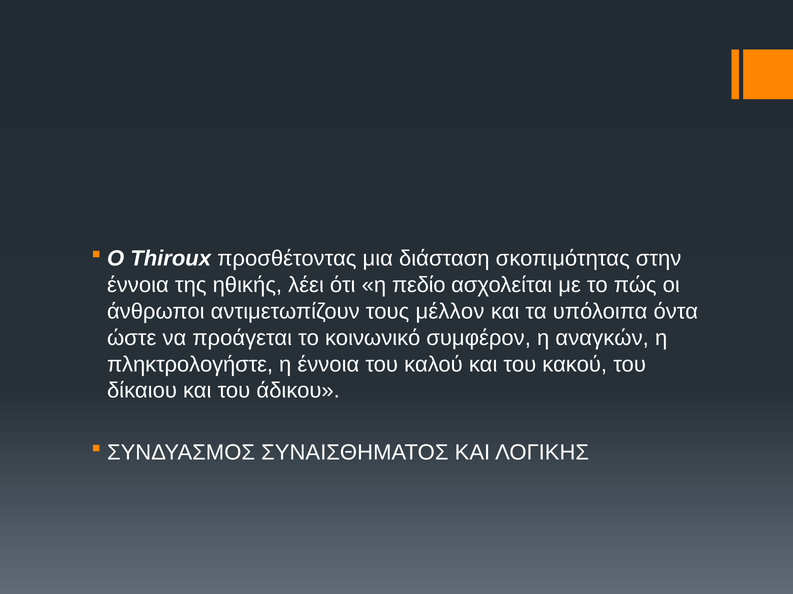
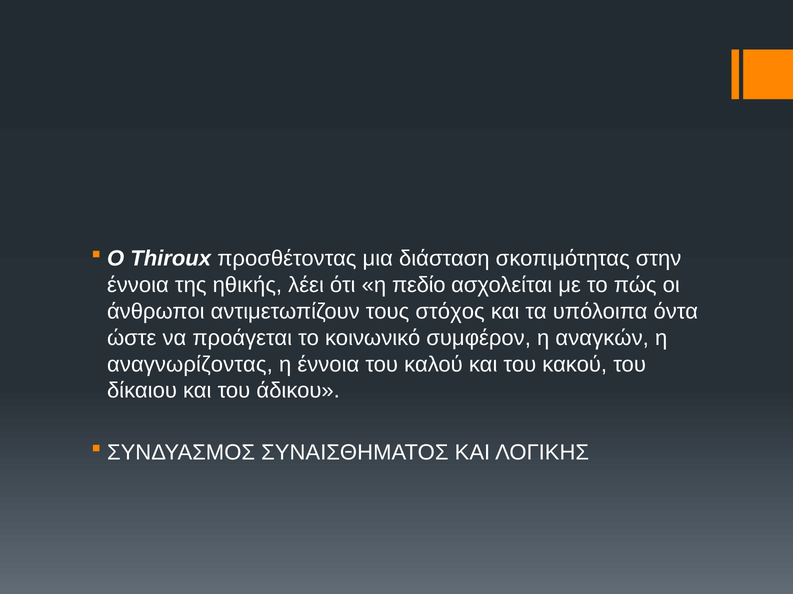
μέλλον: μέλλον -> στόχος (450, 312)
πληκτρολογήστε: πληκτρολογήστε -> αναγνωρίζοντας (190, 365)
